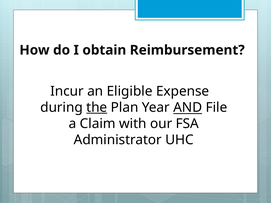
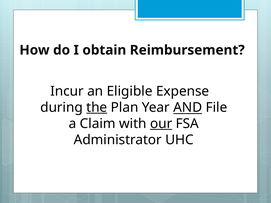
our underline: none -> present (161, 124)
